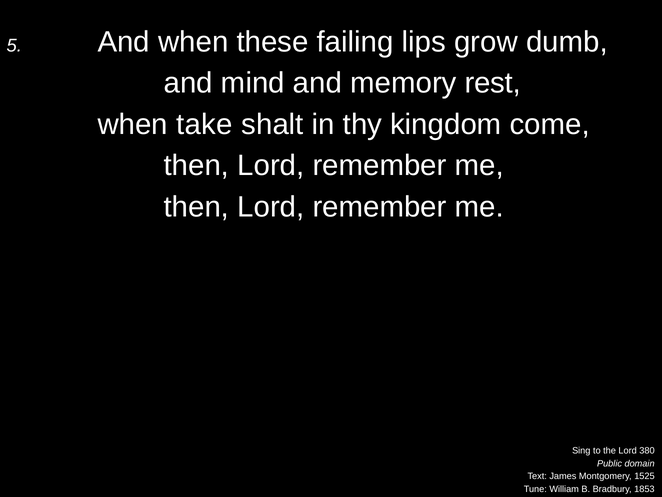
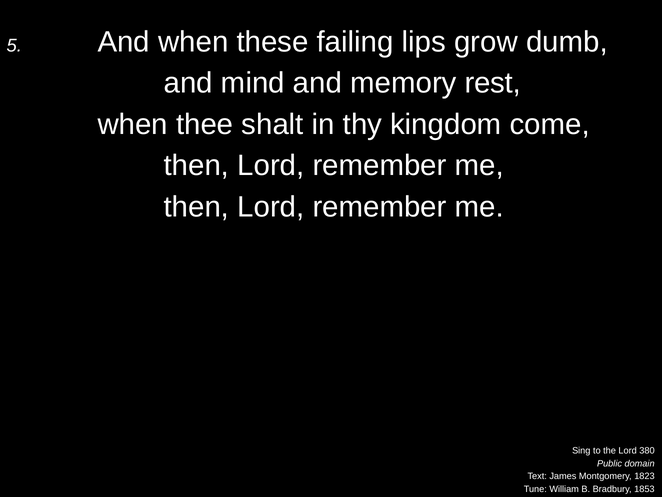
take: take -> thee (205, 124)
1525: 1525 -> 1823 (644, 476)
